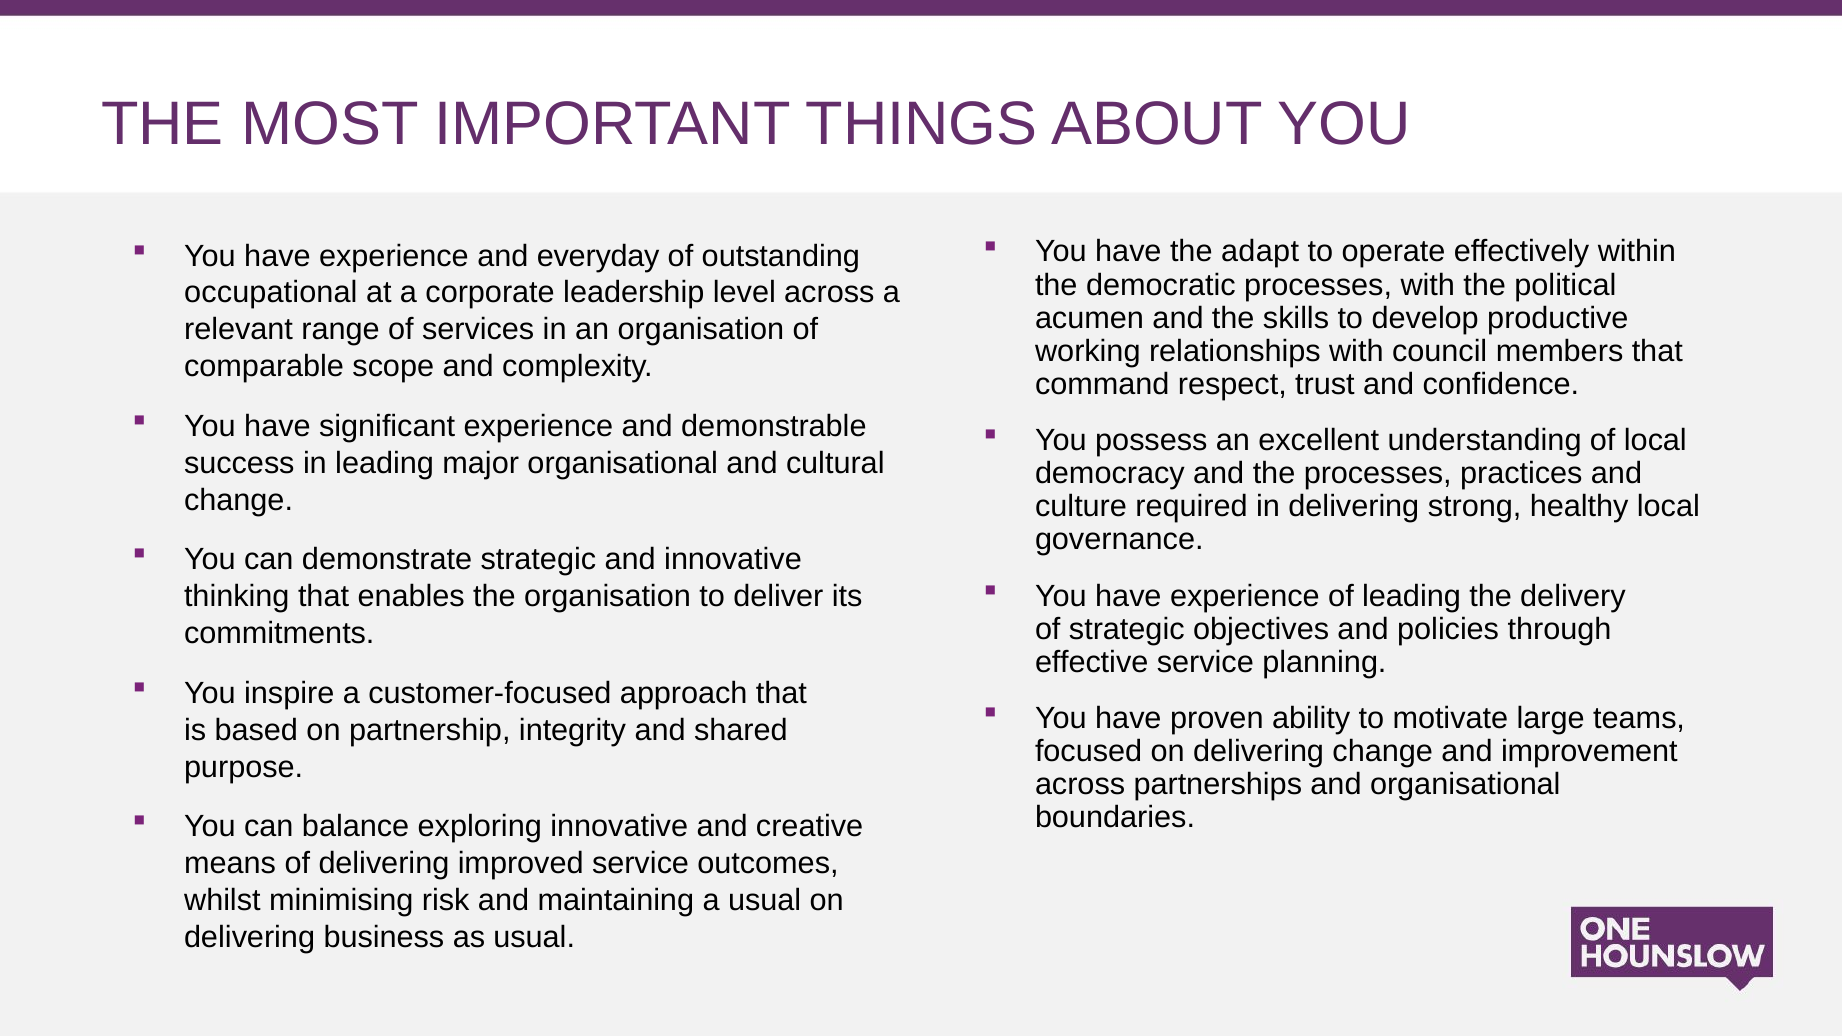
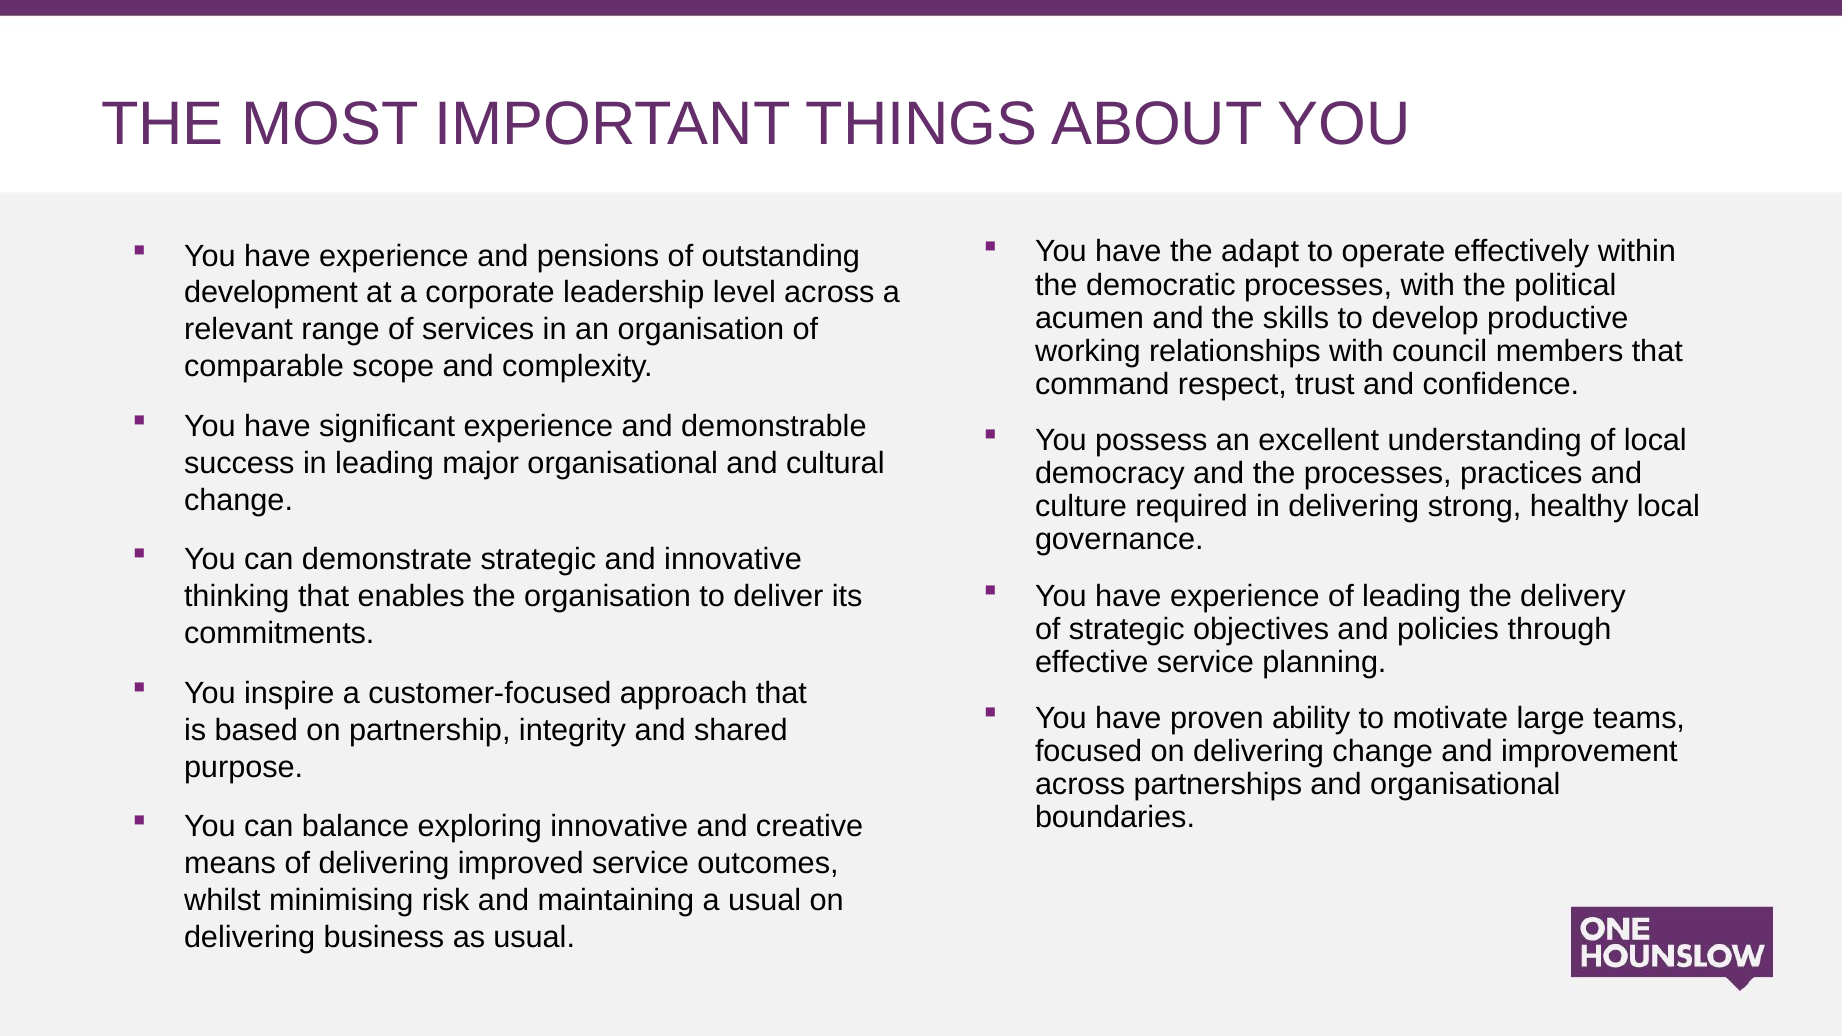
everyday: everyday -> pensions (598, 256)
occupational: occupational -> development (271, 293)
